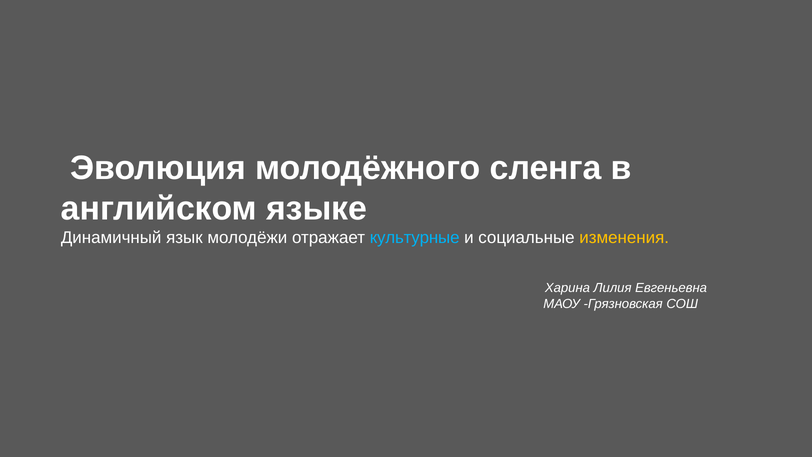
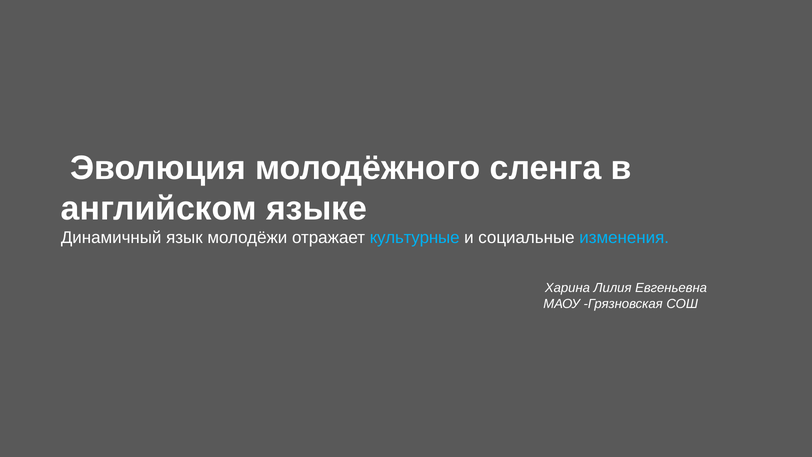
изменения colour: yellow -> light blue (624, 238)
